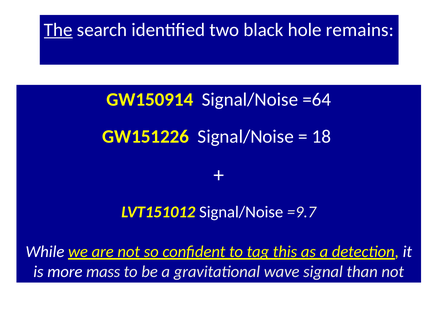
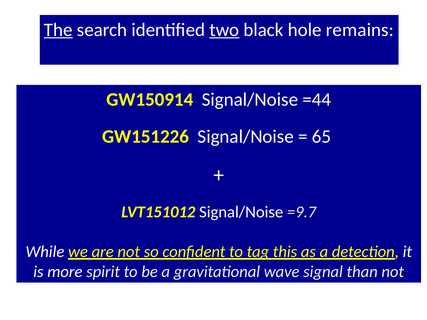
two underline: none -> present (224, 30)
=64: =64 -> =44 (317, 100)
18: 18 -> 65 (322, 137)
mass: mass -> spirit (103, 272)
